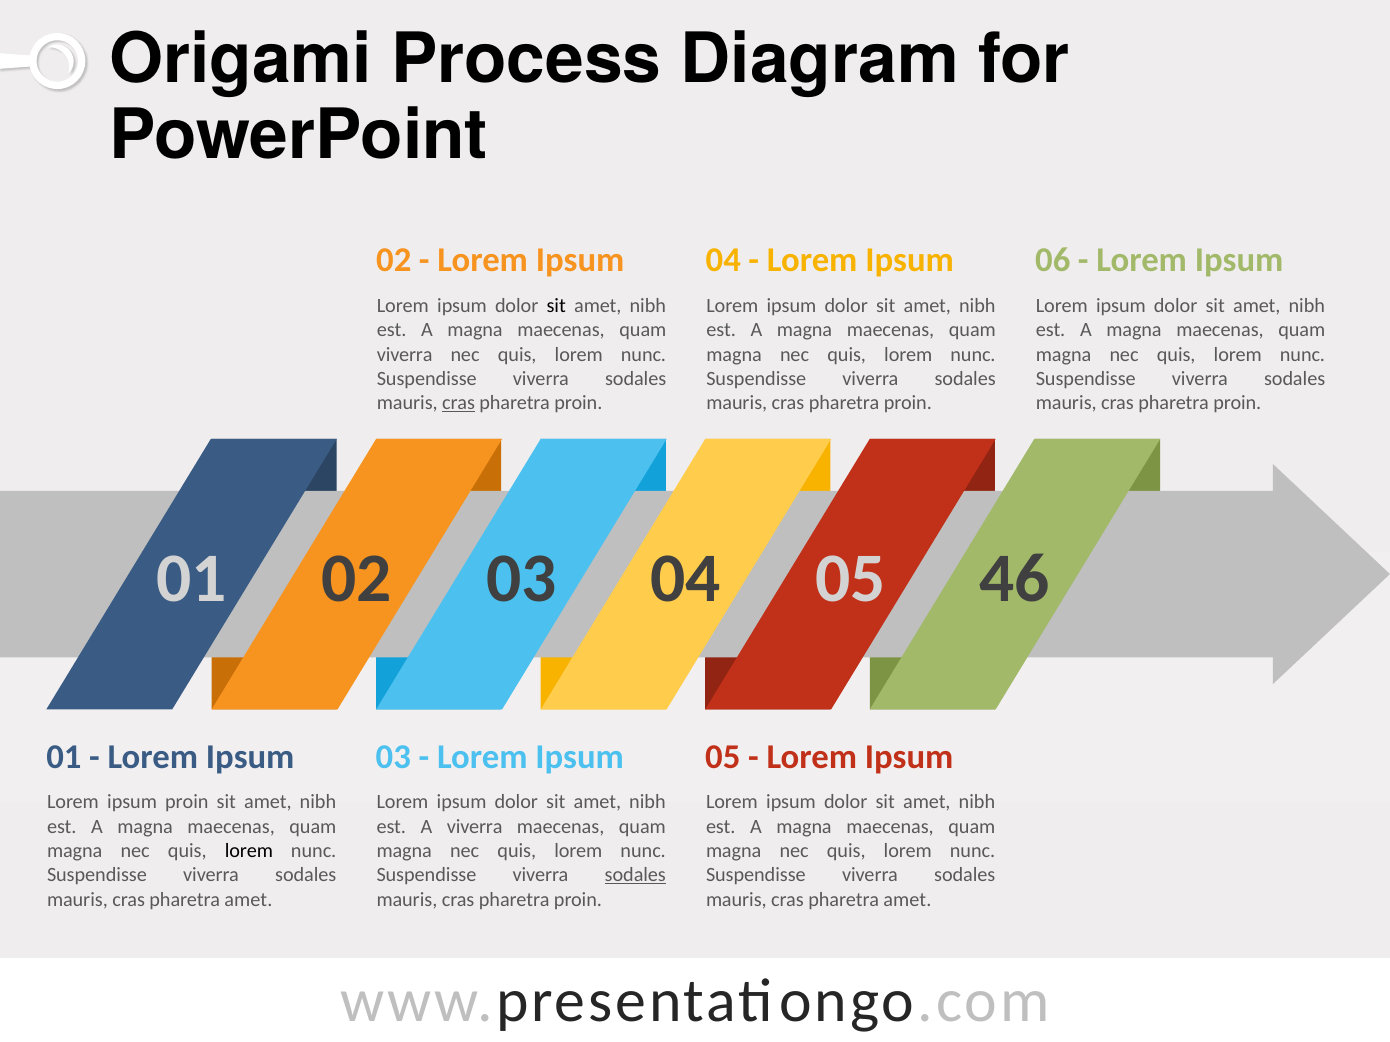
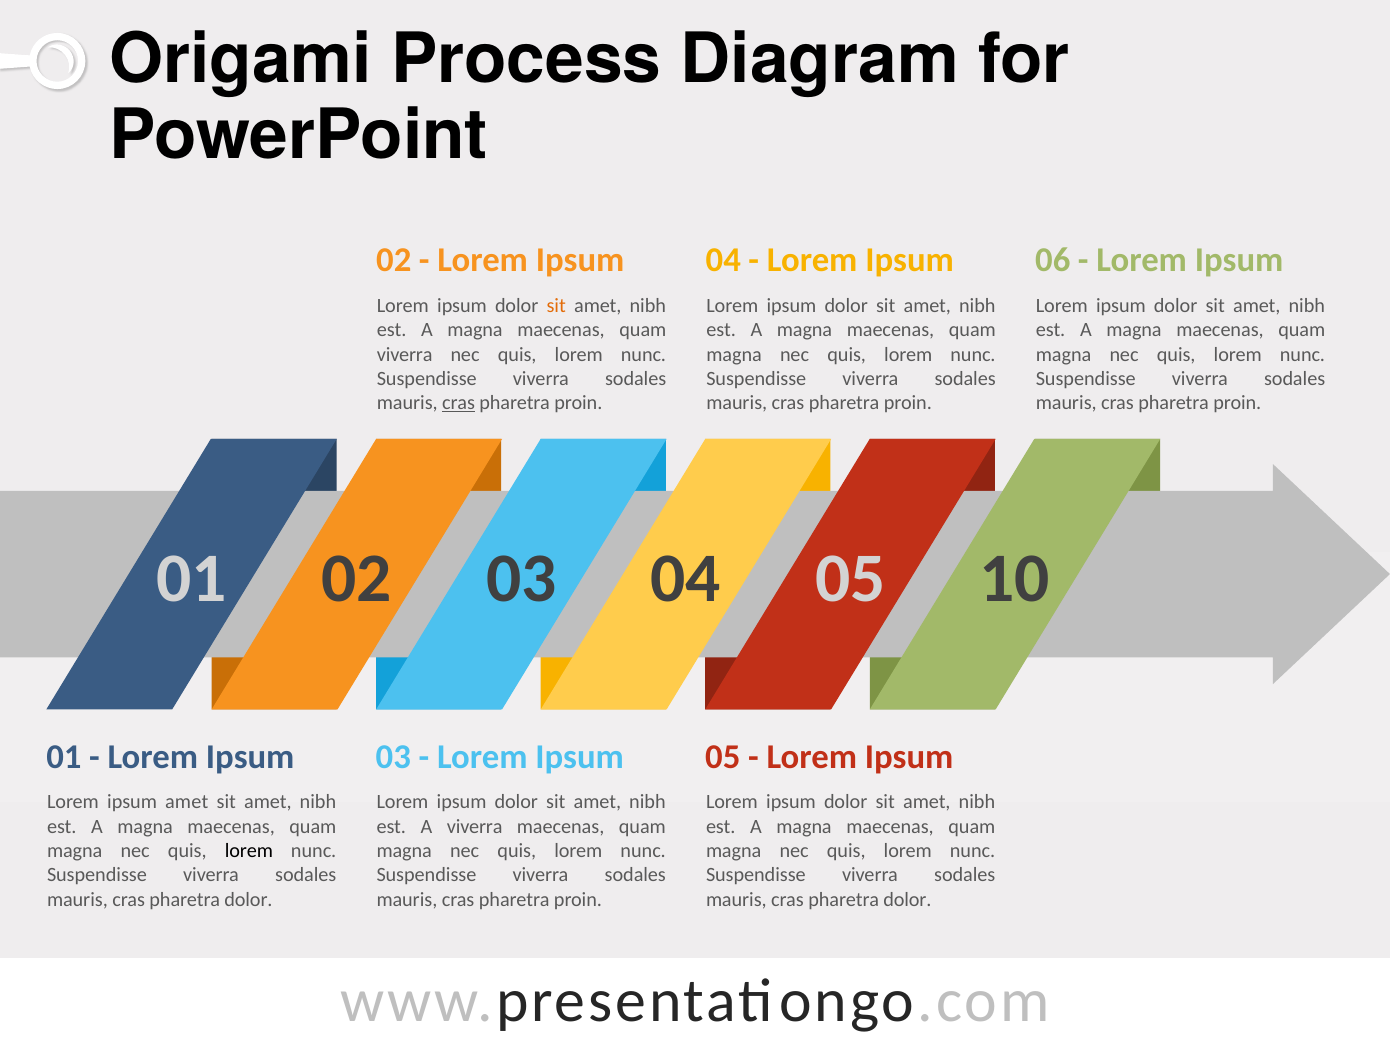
sit colour: black -> orange (556, 306)
46: 46 -> 10 (1015, 579)
ipsum proin: proin -> amet (187, 803)
sodales underline: present -> none (635, 875)
amet: amet -> dolor (248, 900)
amet: amet -> dolor (907, 900)
